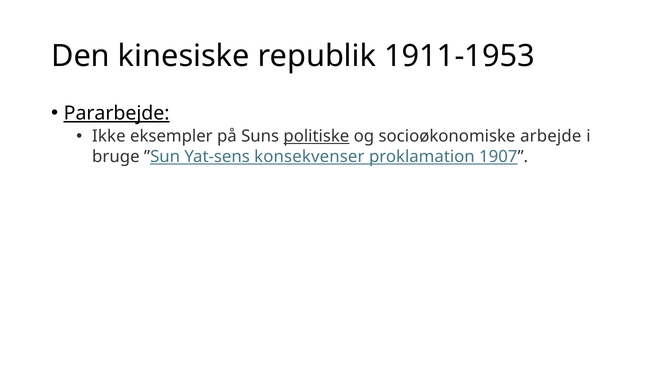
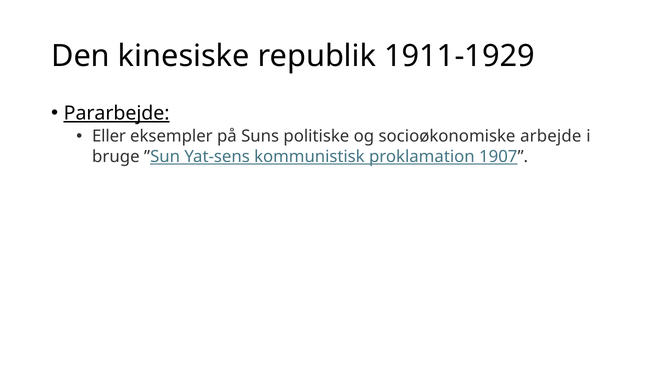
1911-1953: 1911-1953 -> 1911-1929 (459, 56)
Ikke: Ikke -> Eller (109, 137)
politiske underline: present -> none (316, 137)
konsekvenser: konsekvenser -> kommunistisk (309, 157)
